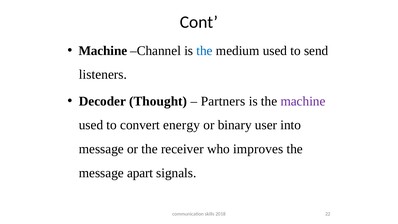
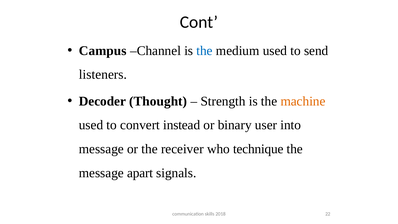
Machine: Machine -> Campus (103, 51)
Partners: Partners -> Strength (223, 101)
machine colour: purple -> orange (303, 101)
energy: energy -> instead (182, 125)
improves: improves -> technique (258, 149)
